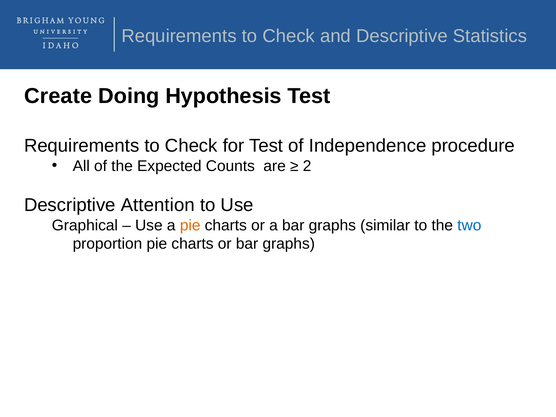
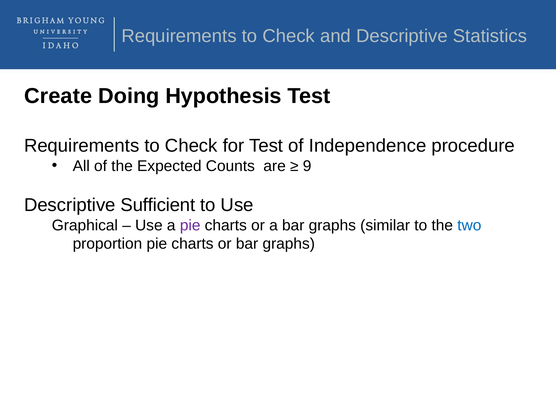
2: 2 -> 9 (307, 166)
Attention: Attention -> Sufficient (158, 205)
pie colour: orange -> purple (190, 225)
